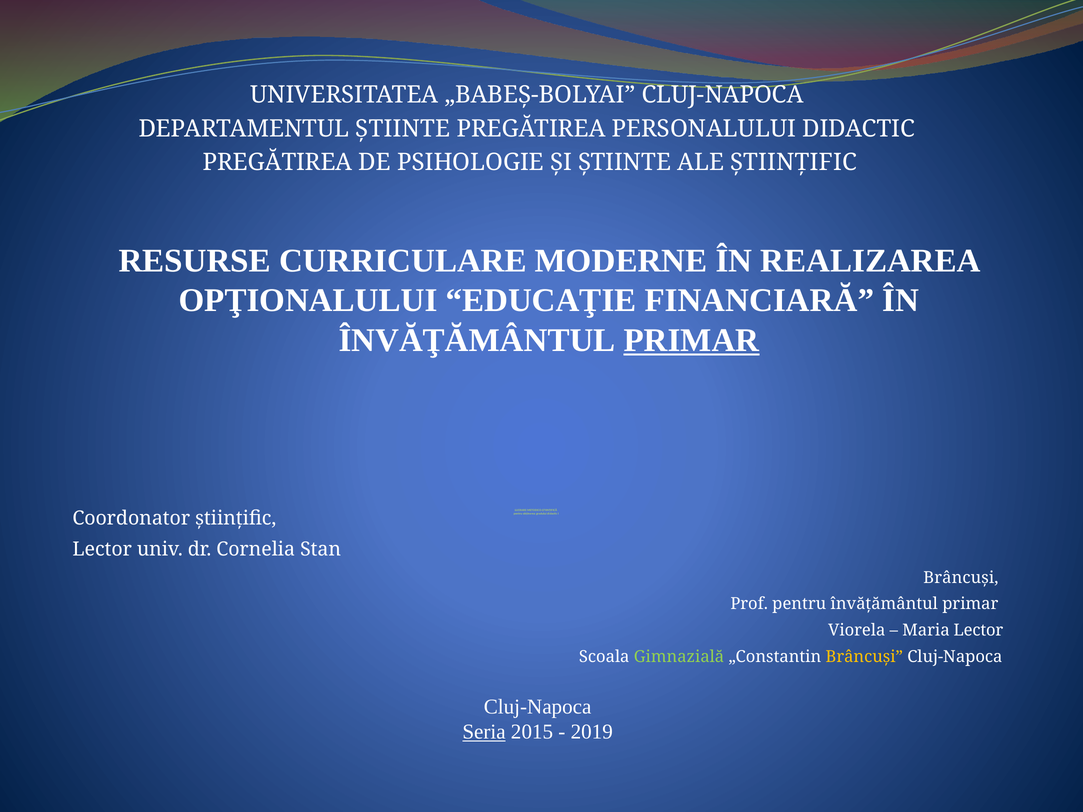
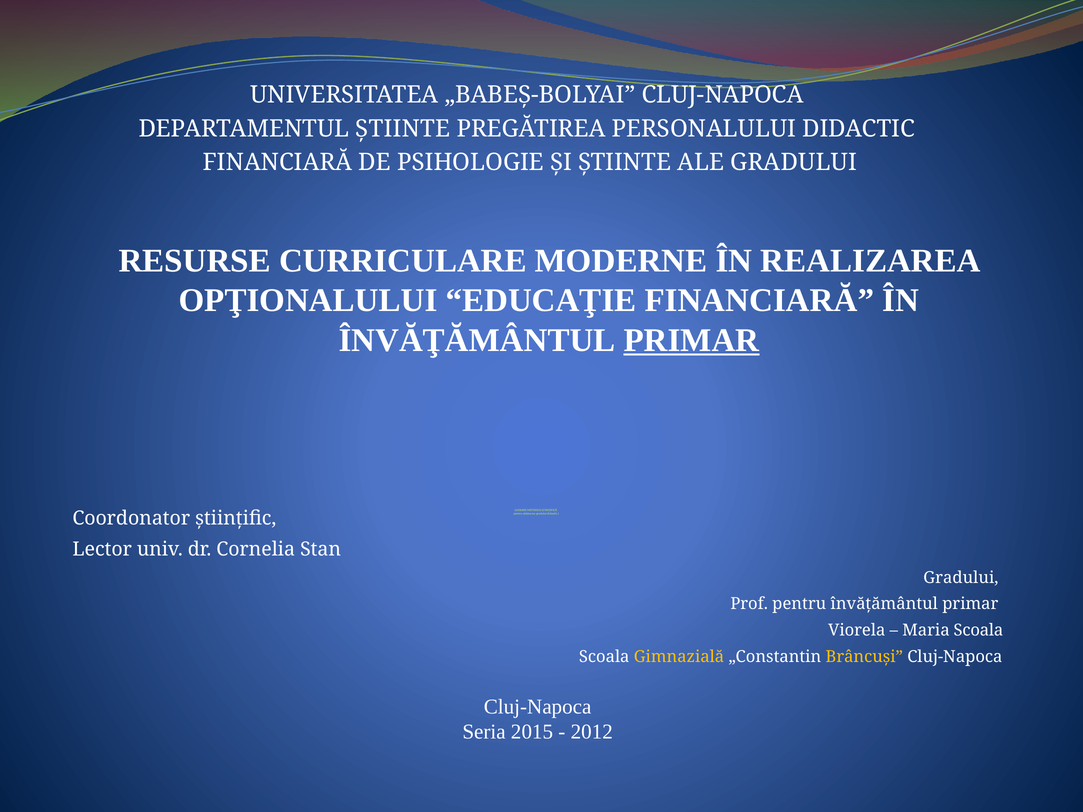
PREGĂTIREA: PREGĂTIREA -> FINANCIARĂ (278, 162)
ALE ŞTIINŢIFIC: ŞTIINŢIFIC -> GRADULUI (794, 162)
Brâncuşi: Brâncuşi -> Gradului (961, 578)
Maria Lector: Lector -> Scoala (978, 631)
Gimnazială colour: light green -> yellow (679, 657)
Seria underline: present -> none (484, 732)
2019: 2019 -> 2012 (592, 732)
